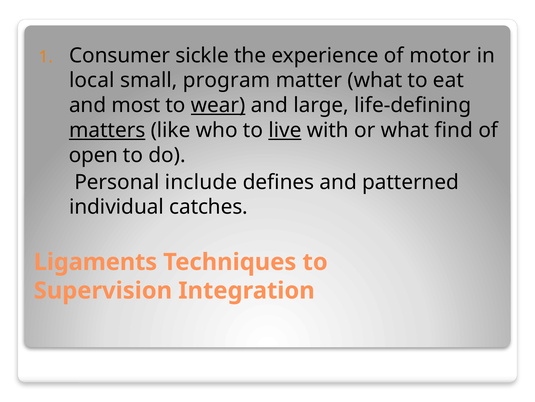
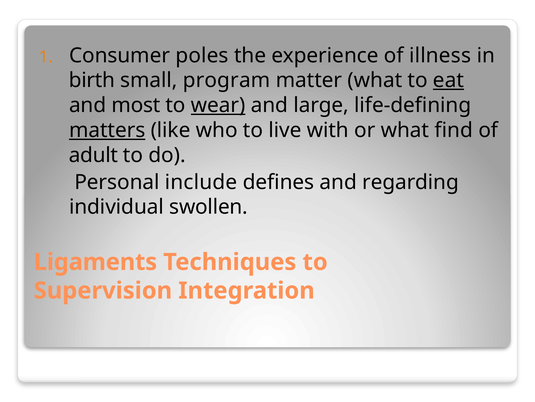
sickle: sickle -> poles (202, 55)
motor: motor -> illness (440, 55)
local: local -> birth (92, 80)
eat underline: none -> present (448, 80)
live underline: present -> none (285, 130)
open: open -> adult (93, 155)
patterned: patterned -> regarding (411, 182)
catches: catches -> swollen (209, 207)
